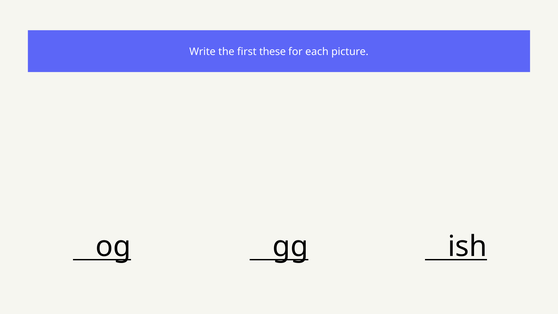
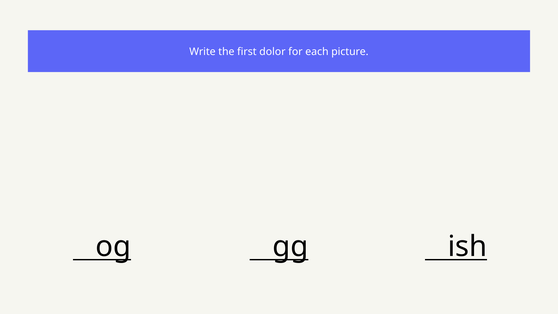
these: these -> dolor (272, 52)
